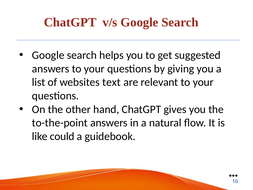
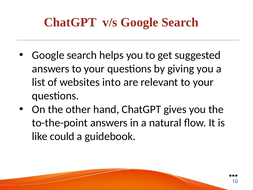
text: text -> into (111, 82)
